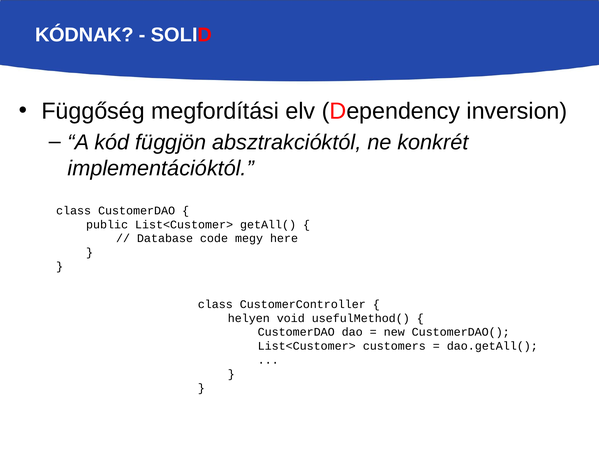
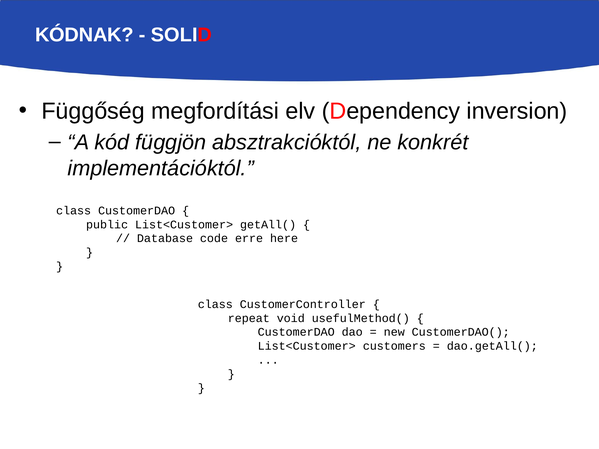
megy: megy -> erre (249, 239)
helyen: helyen -> repeat (249, 318)
